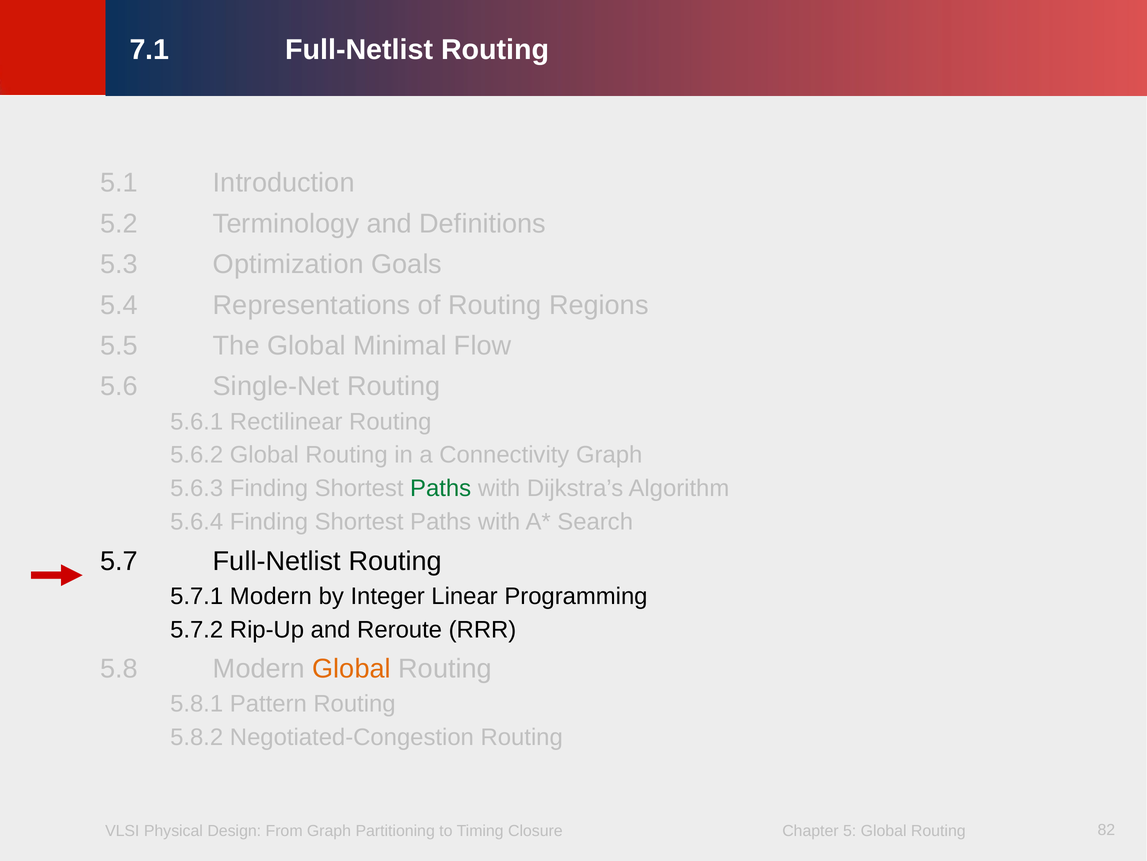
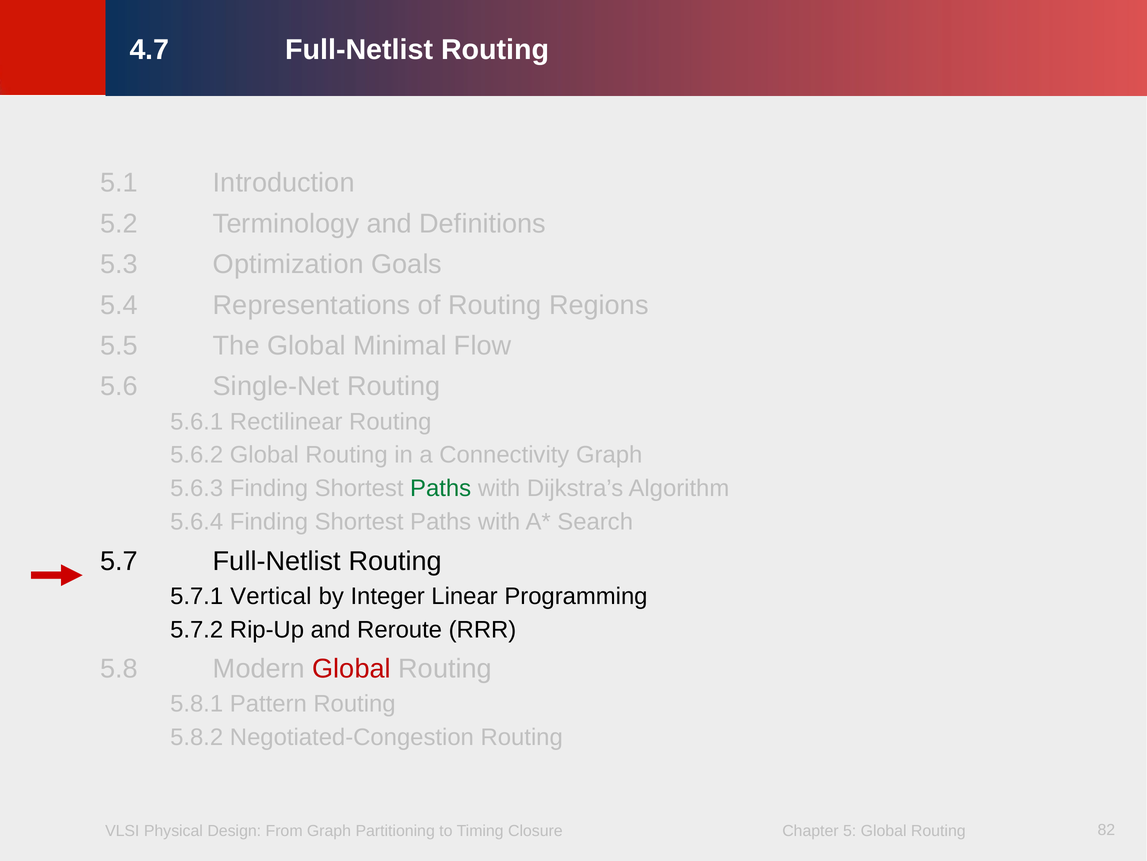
7.1: 7.1 -> 4.7 (149, 50)
5.7.1 Modern: Modern -> Vertical (271, 596)
Global colour: orange -> red (351, 668)
